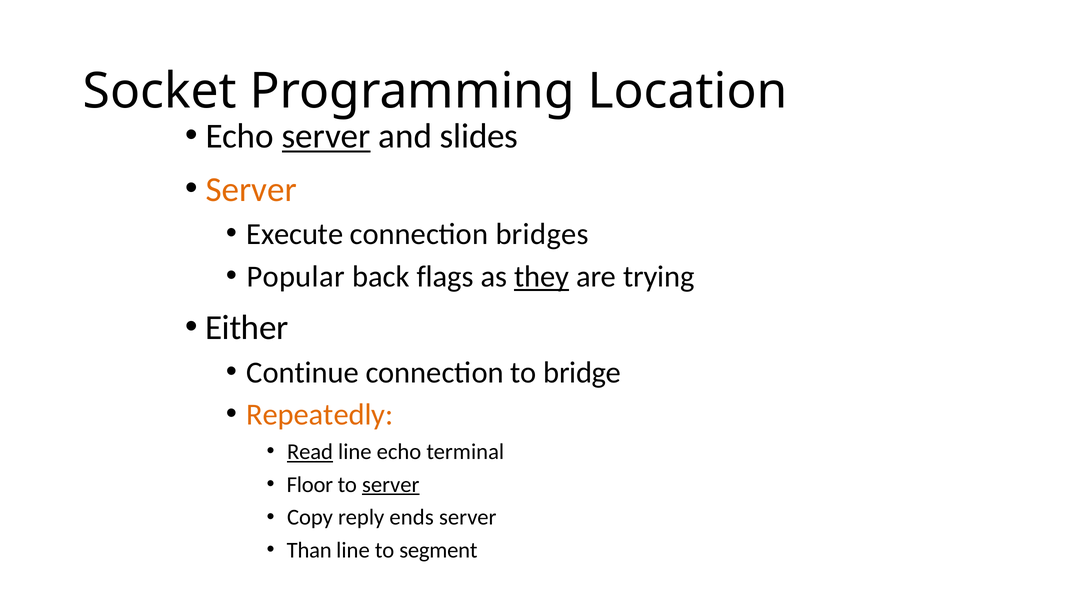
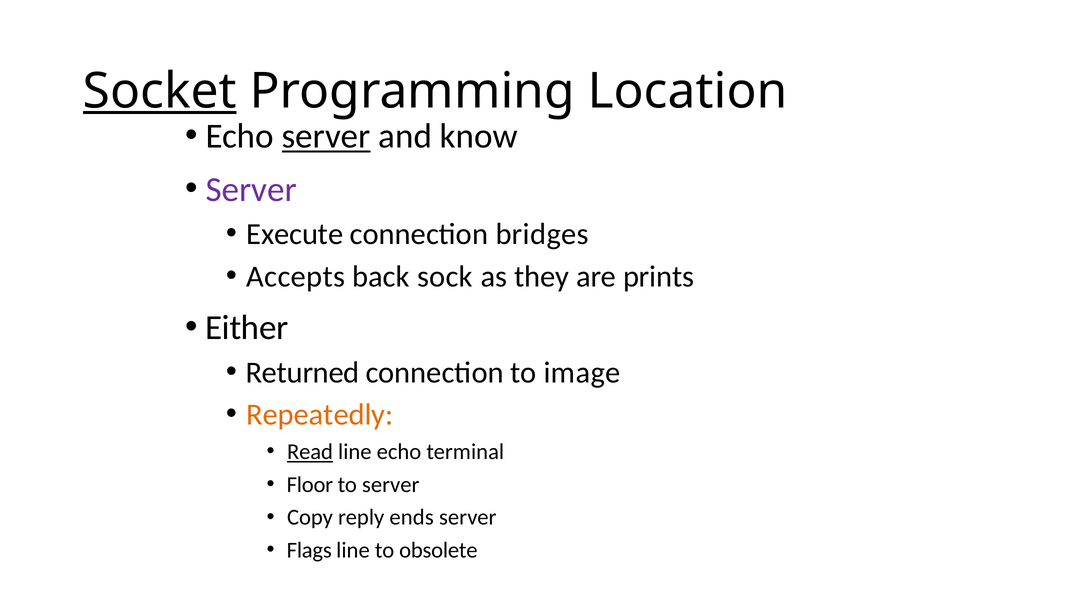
Socket underline: none -> present (160, 91)
slides: slides -> know (479, 136)
Server colour: orange -> purple (251, 190)
Popular: Popular -> Accepts (296, 277)
flags: flags -> sock (445, 277)
they underline: present -> none (542, 277)
trying: trying -> prints (659, 277)
Continue: Continue -> Returned (303, 372)
bridge: bridge -> image (582, 372)
server underline: present -> none (391, 485)
Than: Than -> Flags (309, 550)
segment: segment -> obsolete (438, 550)
